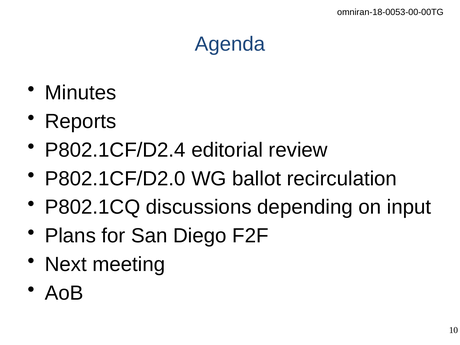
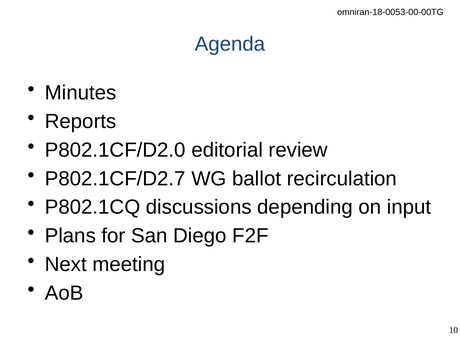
P802.1CF/D2.4: P802.1CF/D2.4 -> P802.1CF/D2.0 (115, 150)
P802.1CF/D2.0: P802.1CF/D2.0 -> P802.1CF/D2.7 (115, 179)
